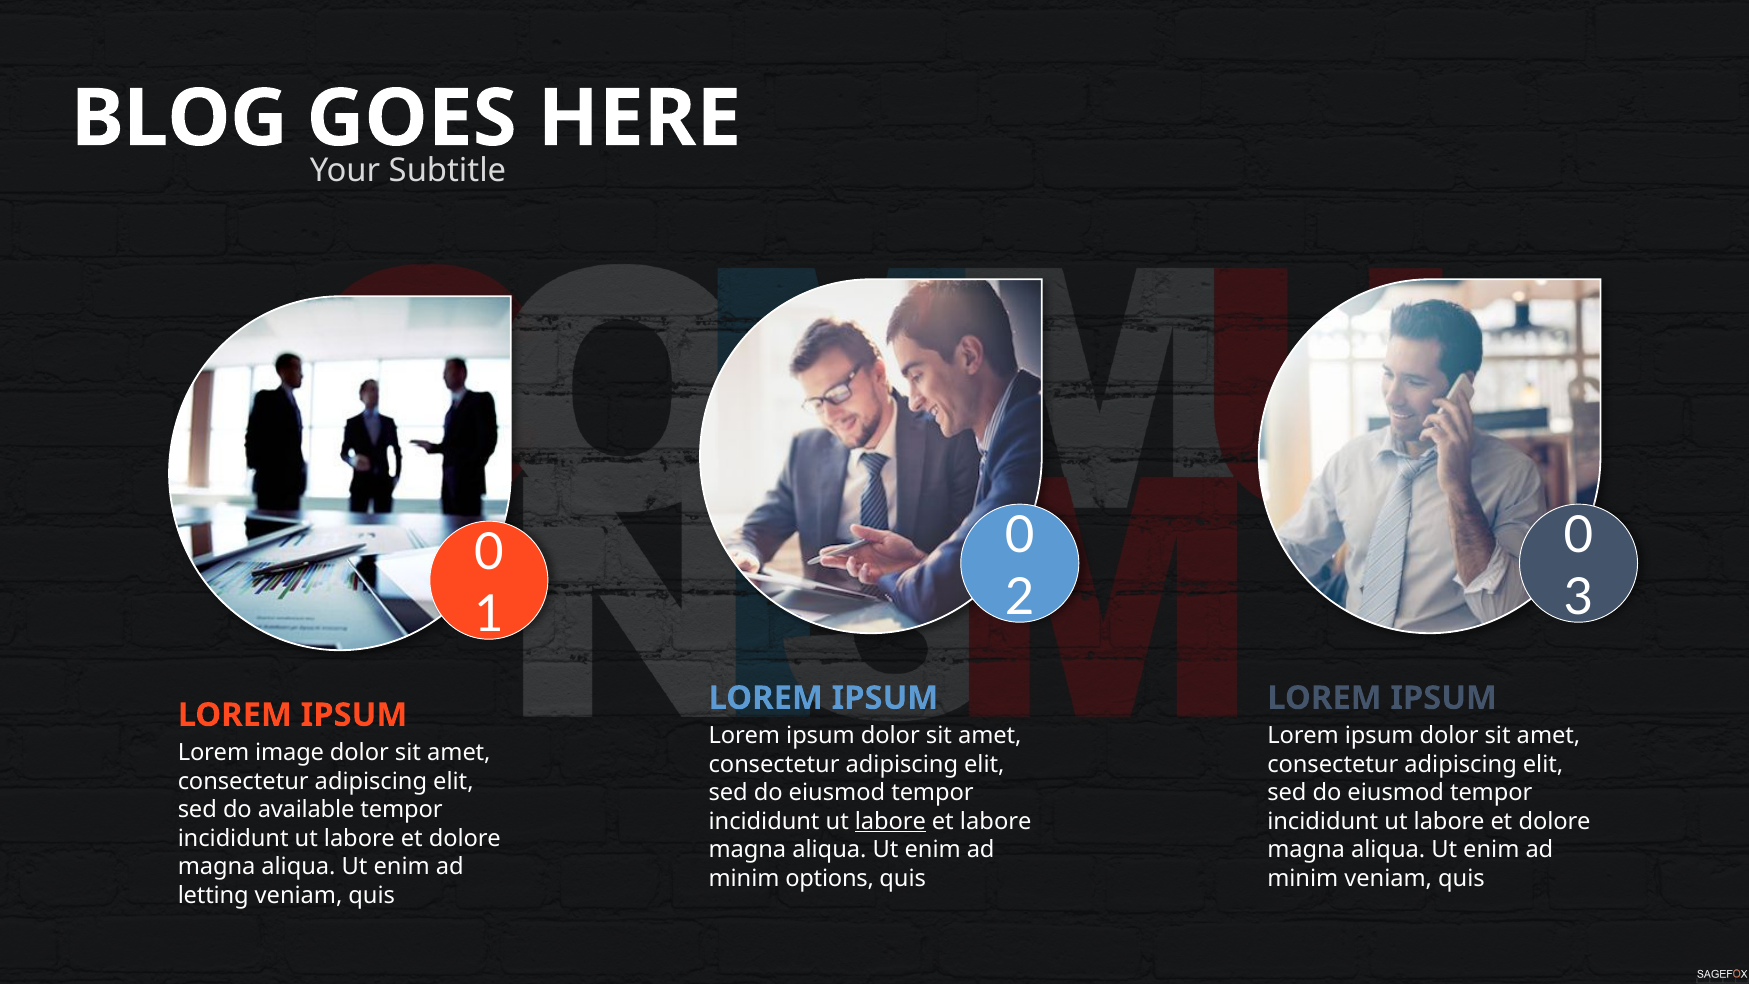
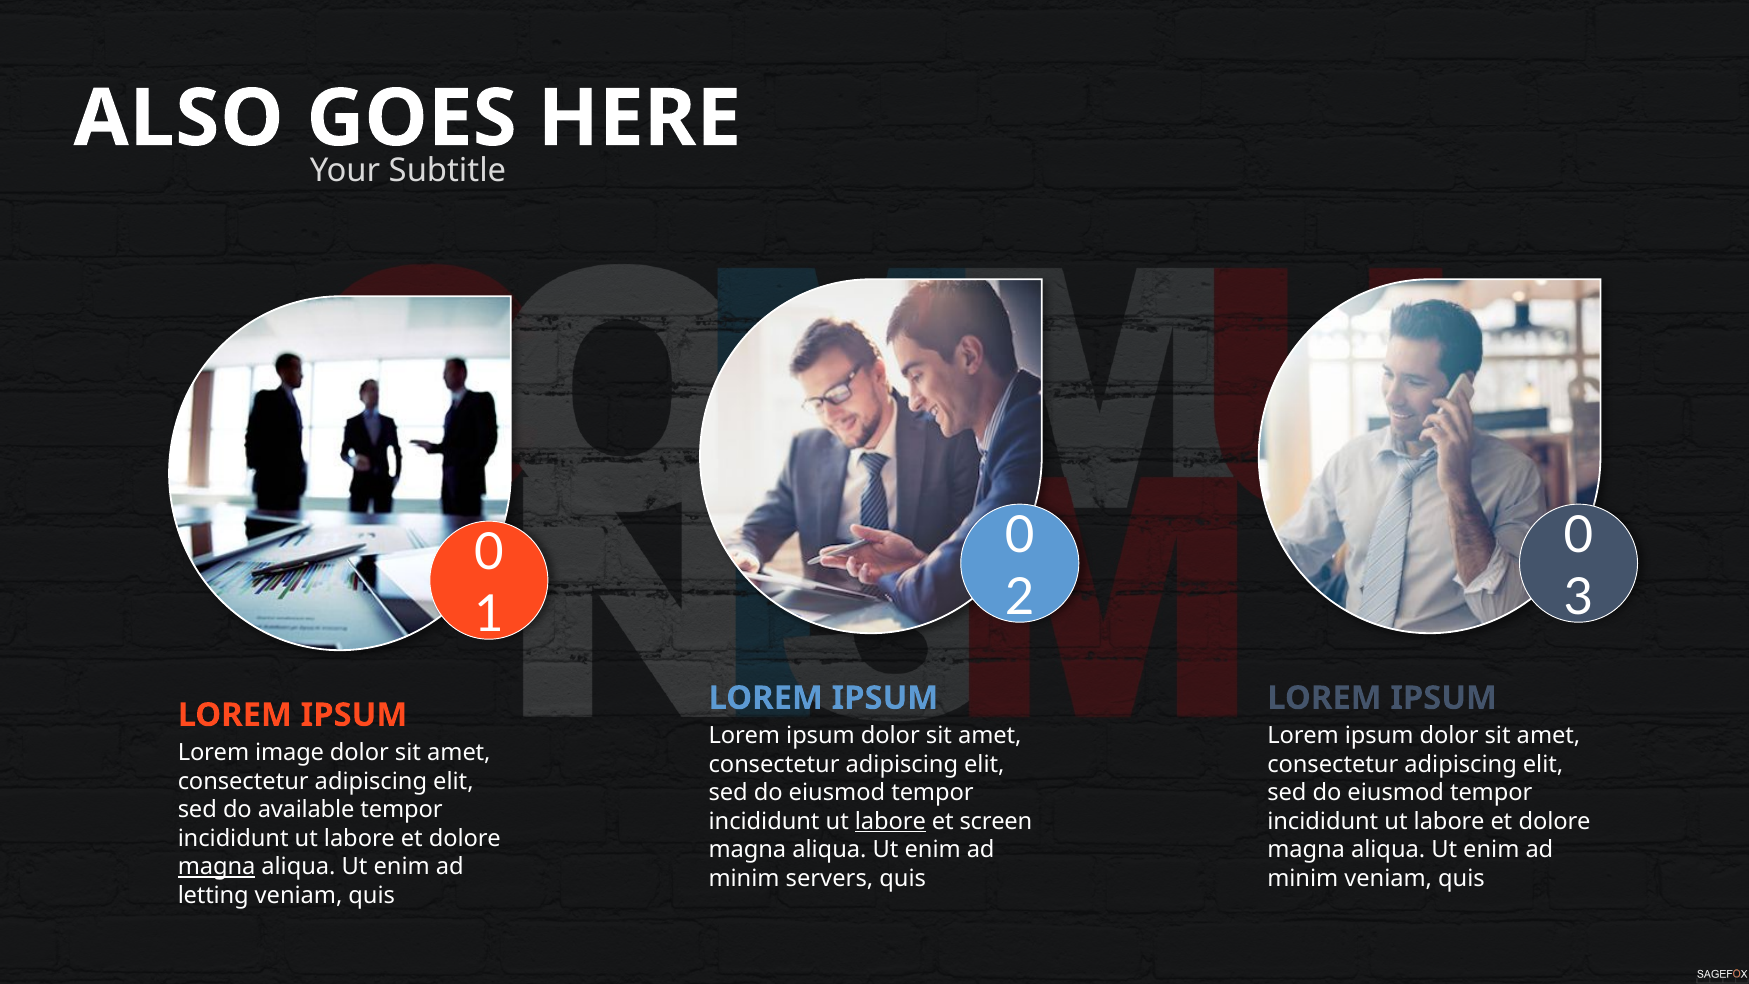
BLOG: BLOG -> ALSO (179, 119)
et labore: labore -> screen (996, 821)
magna underline: none -> present (217, 867)
options: options -> servers (829, 878)
